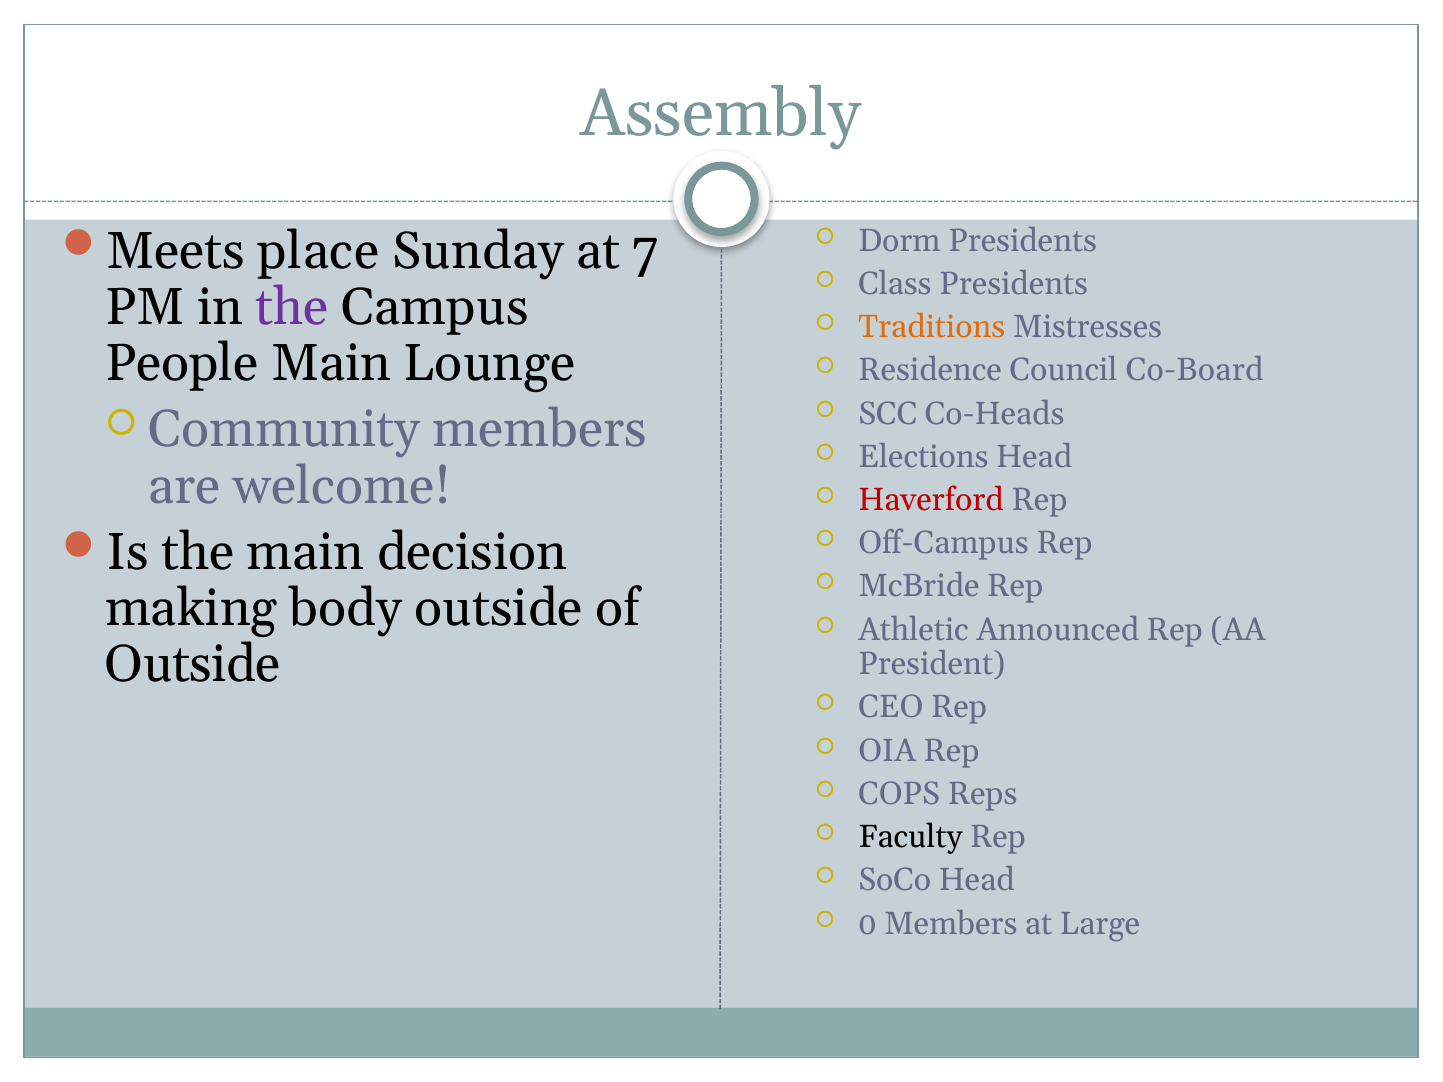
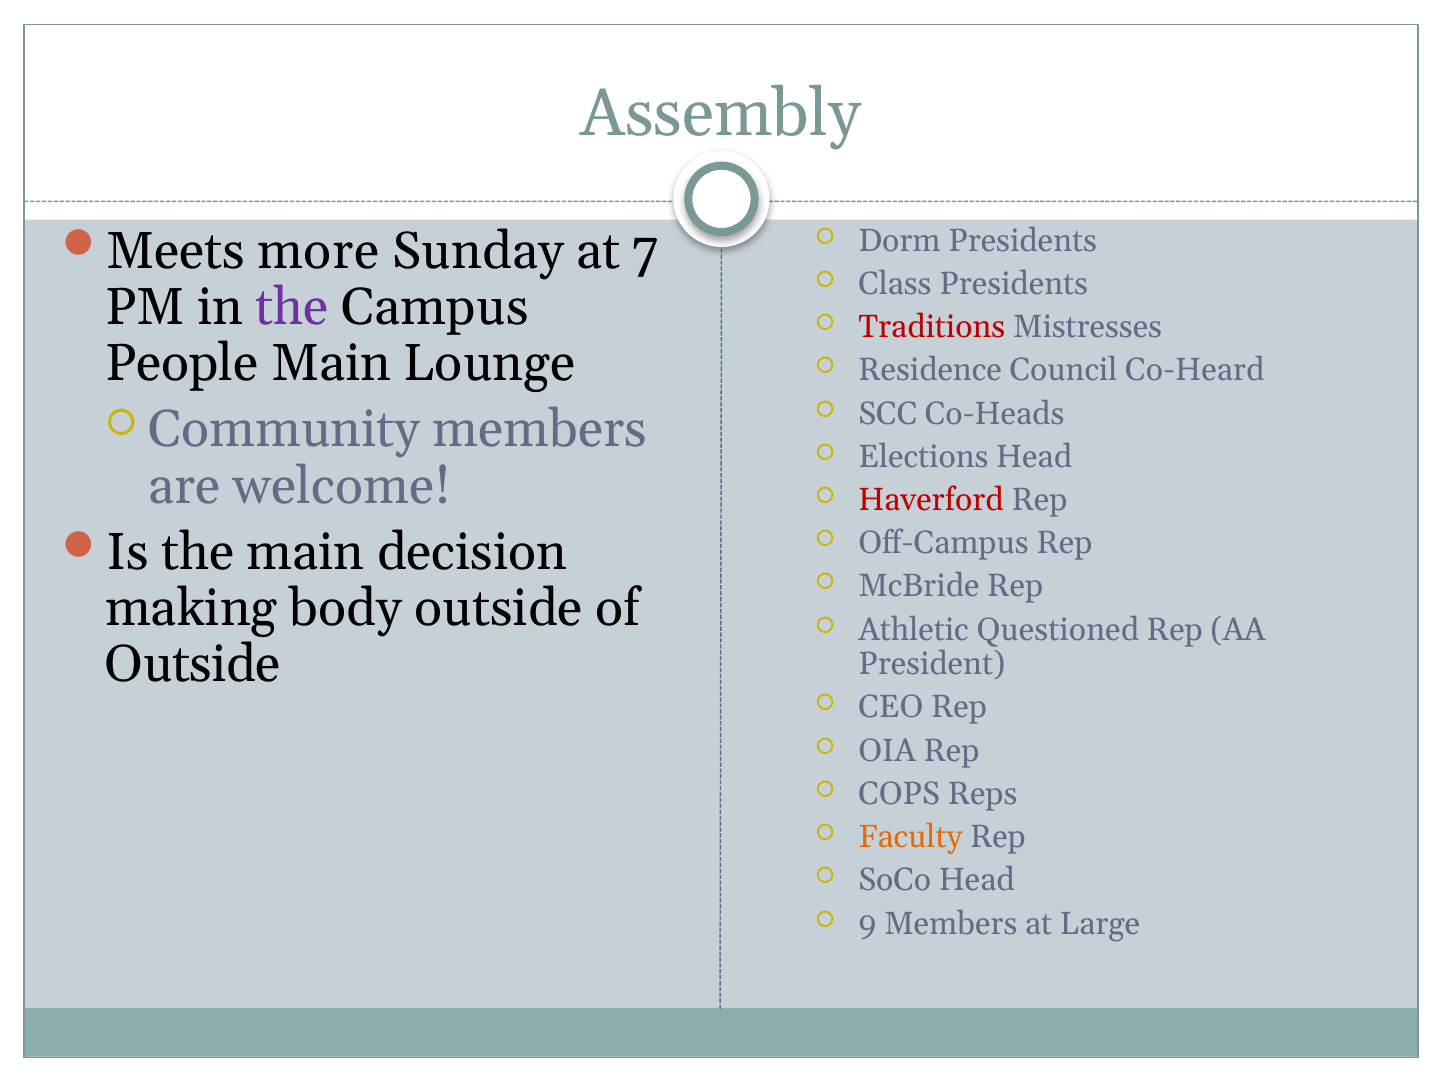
place: place -> more (318, 251)
Traditions colour: orange -> red (932, 327)
Co-Board: Co-Board -> Co-Heard (1195, 370)
Announced: Announced -> Questioned (1058, 630)
Faculty colour: black -> orange (910, 837)
0: 0 -> 9 (867, 924)
